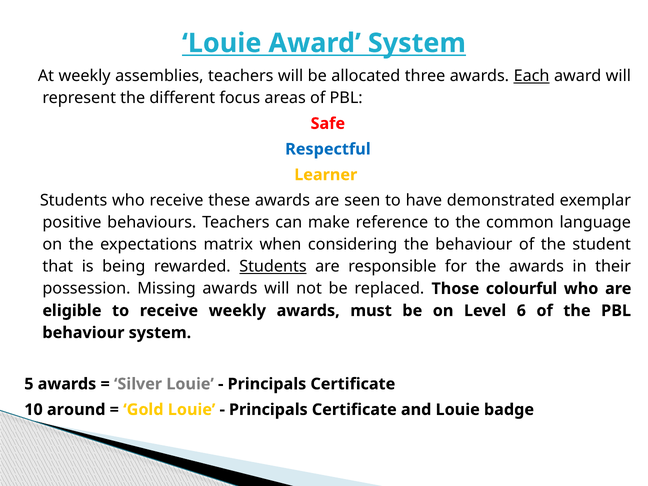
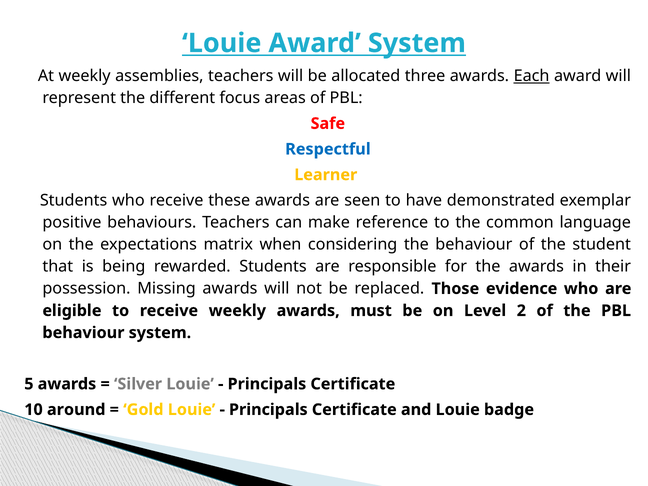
Students underline: present -> none (273, 267)
colourful: colourful -> evidence (522, 289)
6: 6 -> 2 (521, 311)
